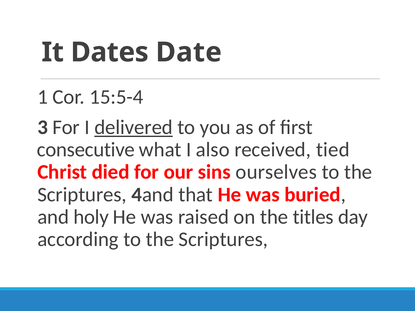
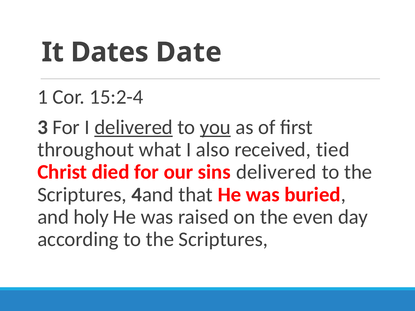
15:5-4: 15:5-4 -> 15:2-4 (117, 97)
you underline: none -> present (215, 127)
consecutive: consecutive -> throughout (86, 150)
sins ourselves: ourselves -> delivered (276, 172)
titles: titles -> even (313, 217)
